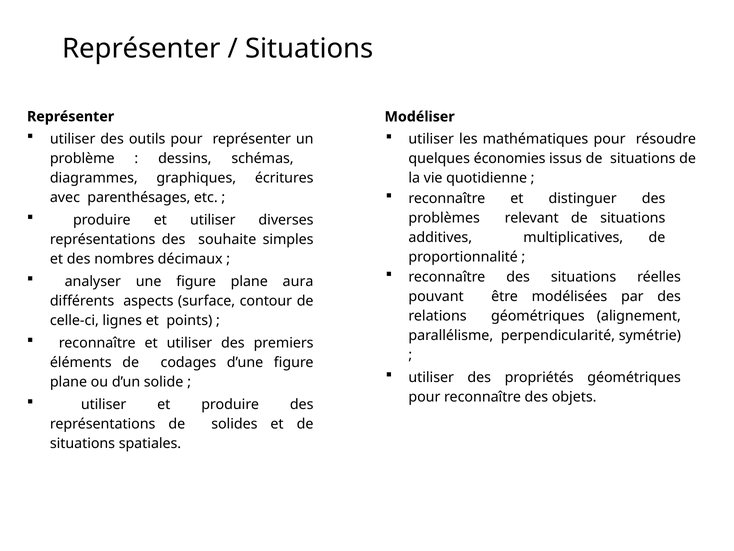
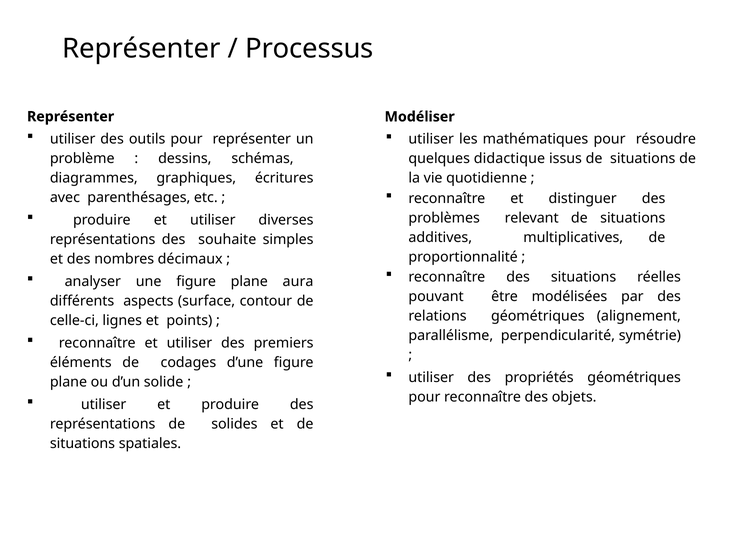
Situations: Situations -> Processus (309, 49)
économies: économies -> didactique (510, 159)
